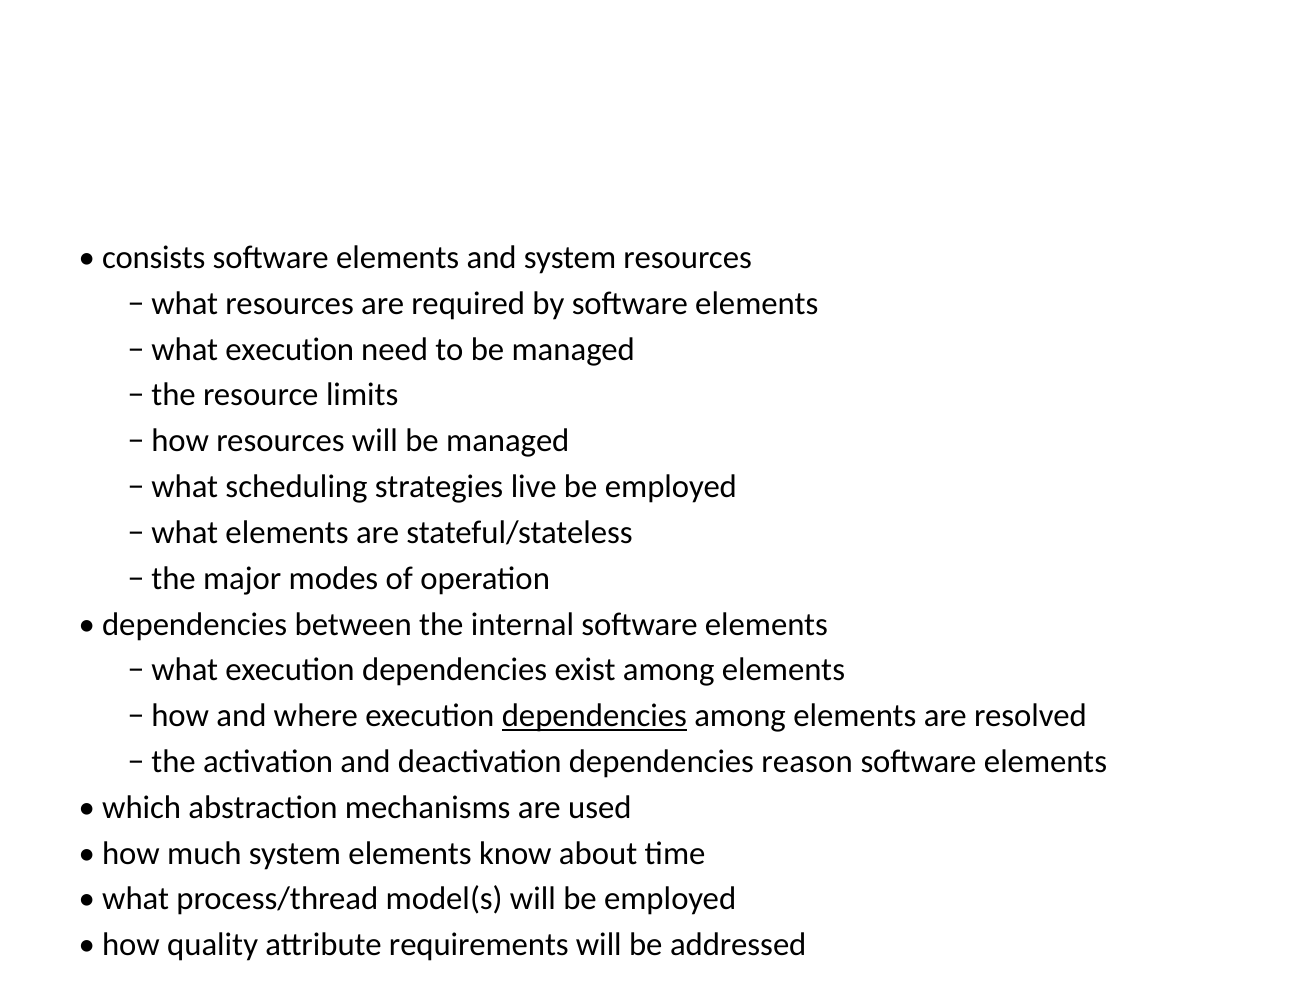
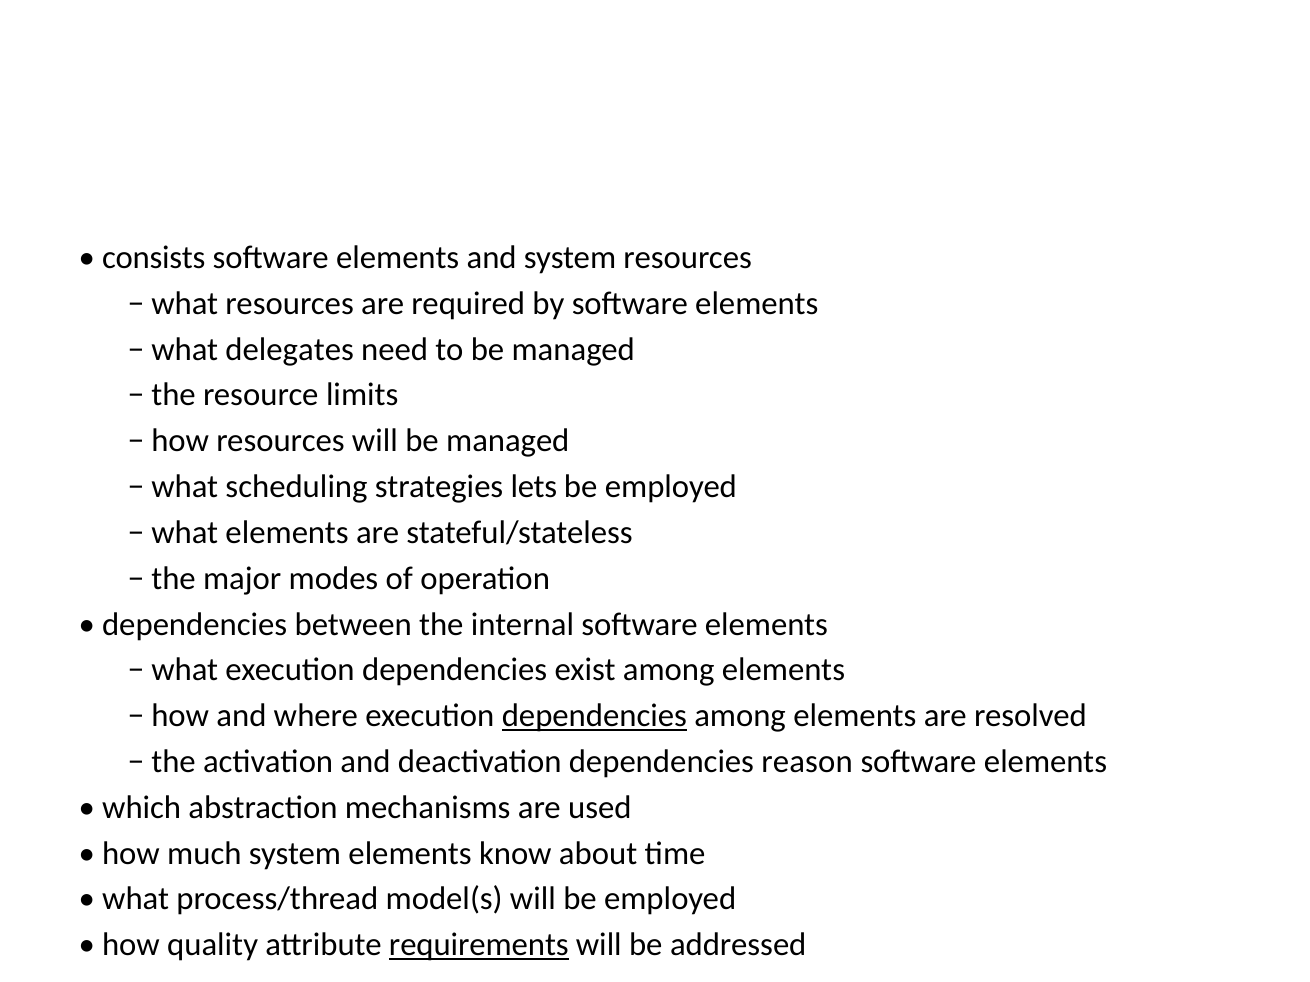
execution: execution -> delegates (290, 349)
live: live -> lets (534, 487)
requirements underline: none -> present (479, 945)
